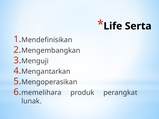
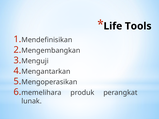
Serta: Serta -> Tools (138, 26)
